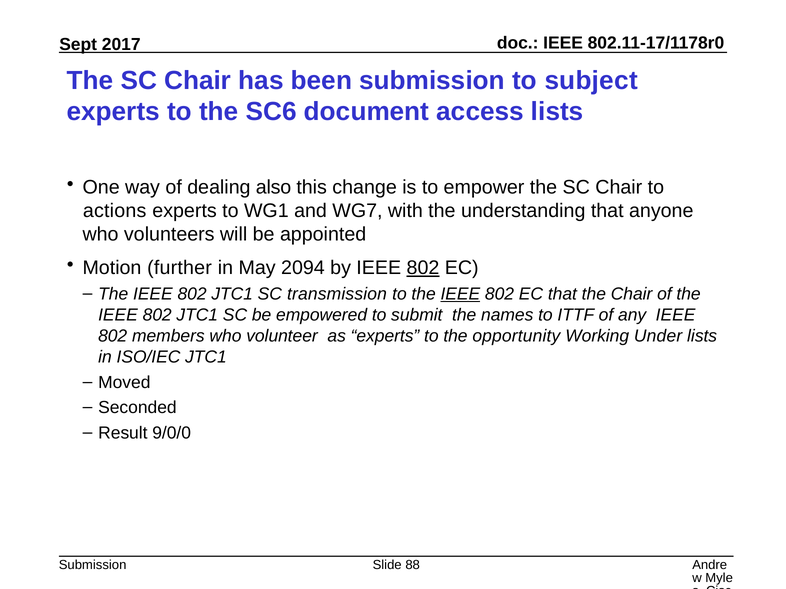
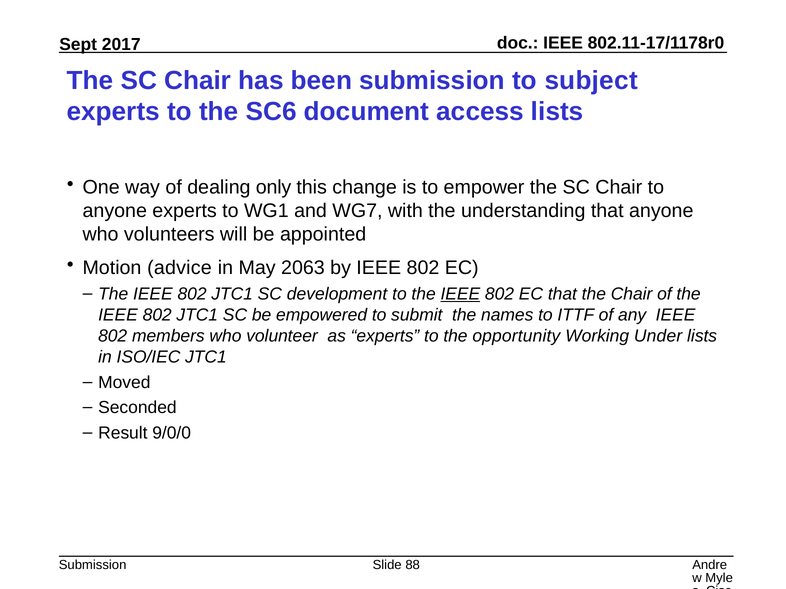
also: also -> only (274, 187)
actions: actions -> anyone (115, 211)
further: further -> advice (179, 268)
2094: 2094 -> 2063 (303, 268)
802 underline: present -> none (423, 268)
transmission: transmission -> development (337, 294)
